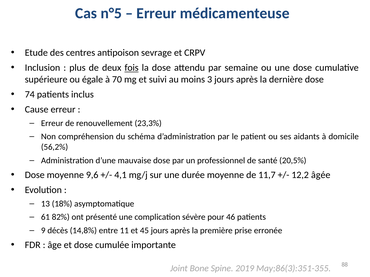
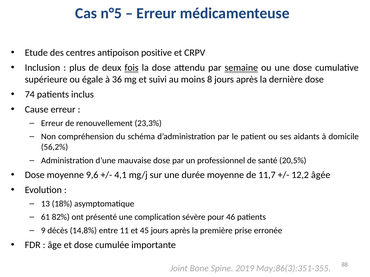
sevrage: sevrage -> positive (157, 53)
semaine underline: none -> present (241, 68)
70: 70 -> 36 (117, 80)
3: 3 -> 8 (210, 80)
